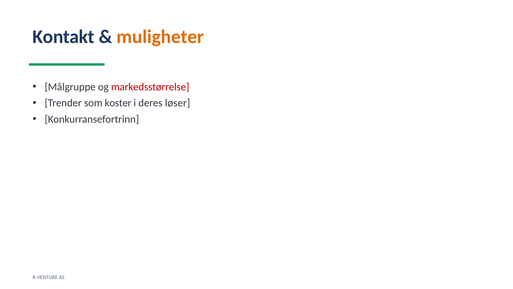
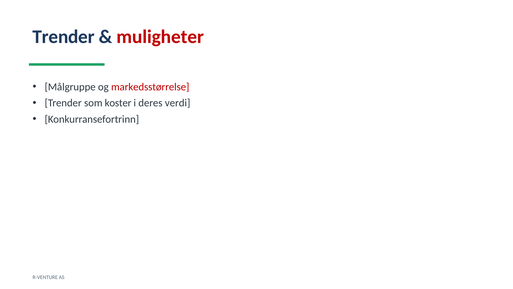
Kontakt: Kontakt -> Trender (64, 37)
muligheter colour: orange -> red (160, 37)
løser: løser -> verdi (178, 103)
